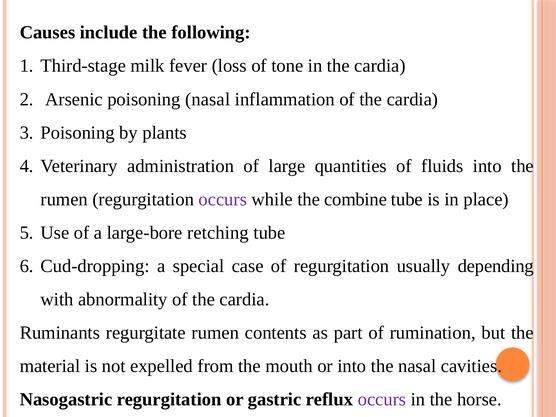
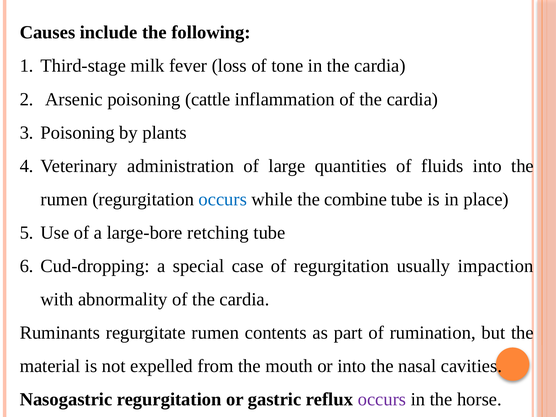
poisoning nasal: nasal -> cattle (208, 99)
occurs colour: purple -> blue (223, 199)
depending: depending -> impaction (496, 266)
